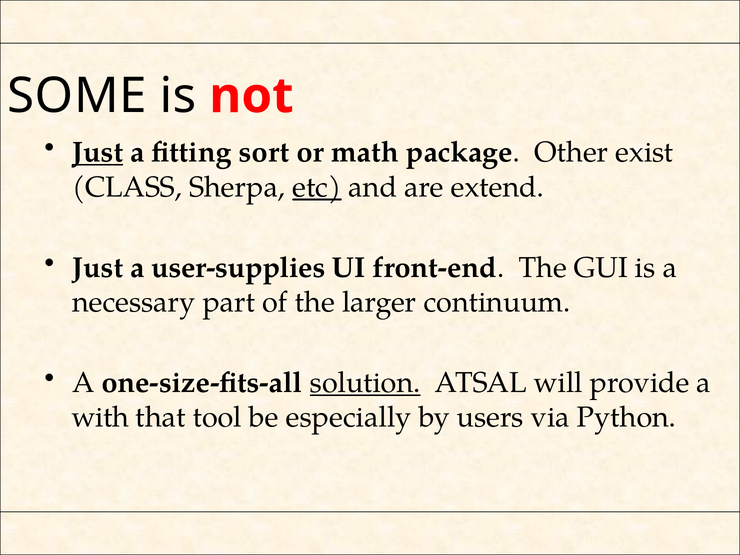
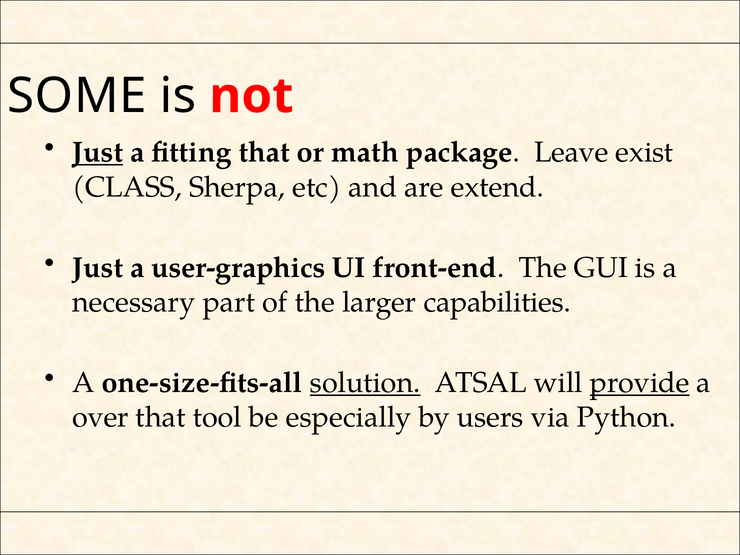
fitting sort: sort -> that (264, 152)
Other: Other -> Leave (571, 152)
etc underline: present -> none (317, 187)
user-supplies: user-supplies -> user-graphics (238, 268)
continuum: continuum -> capabilities (497, 302)
provide underline: none -> present (640, 383)
with: with -> over (100, 417)
